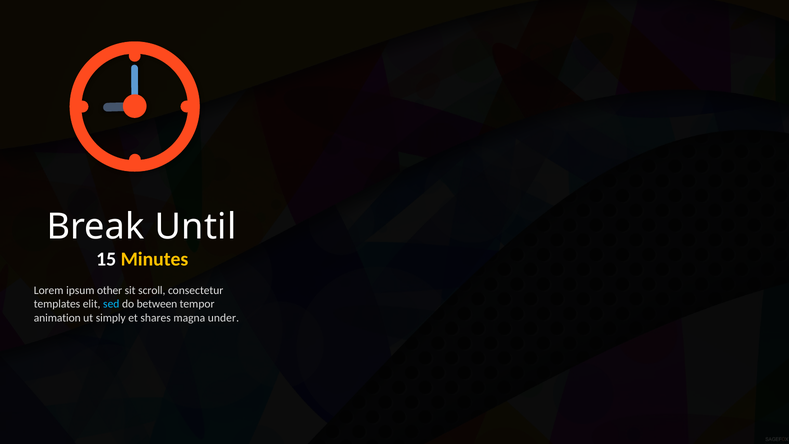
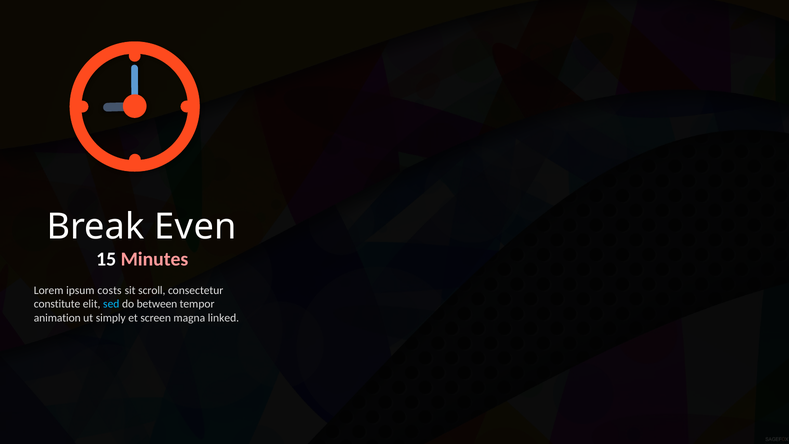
Until: Until -> Even (195, 227)
Minutes colour: yellow -> pink (154, 259)
other: other -> costs (110, 290)
templates: templates -> constitute (57, 304)
shares: shares -> screen (156, 318)
under: under -> linked (223, 318)
